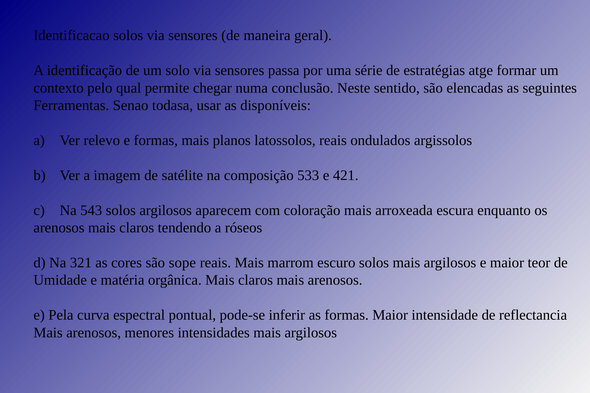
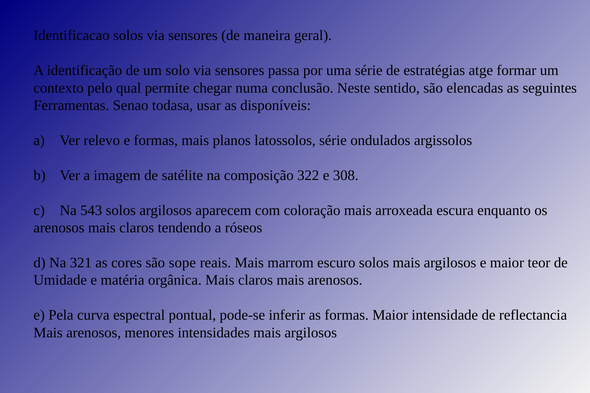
latossolos reais: reais -> série (333, 140)
533: 533 -> 322 (308, 175)
421: 421 -> 308 (346, 175)
